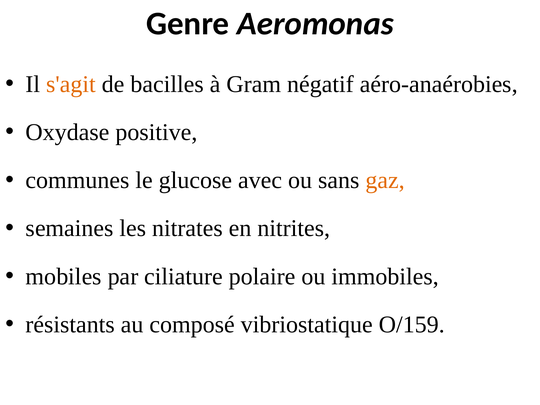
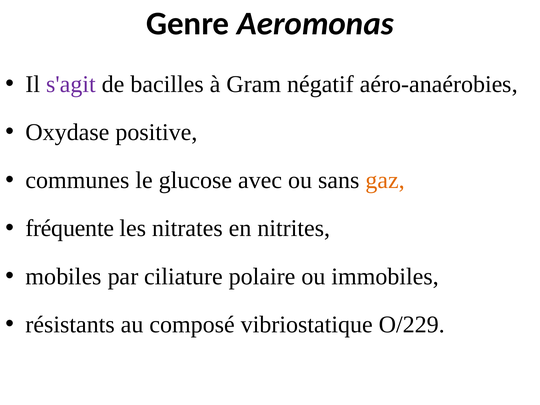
s'agit colour: orange -> purple (71, 84)
semaines: semaines -> fréquente (70, 228)
O/159: O/159 -> O/229 (412, 324)
